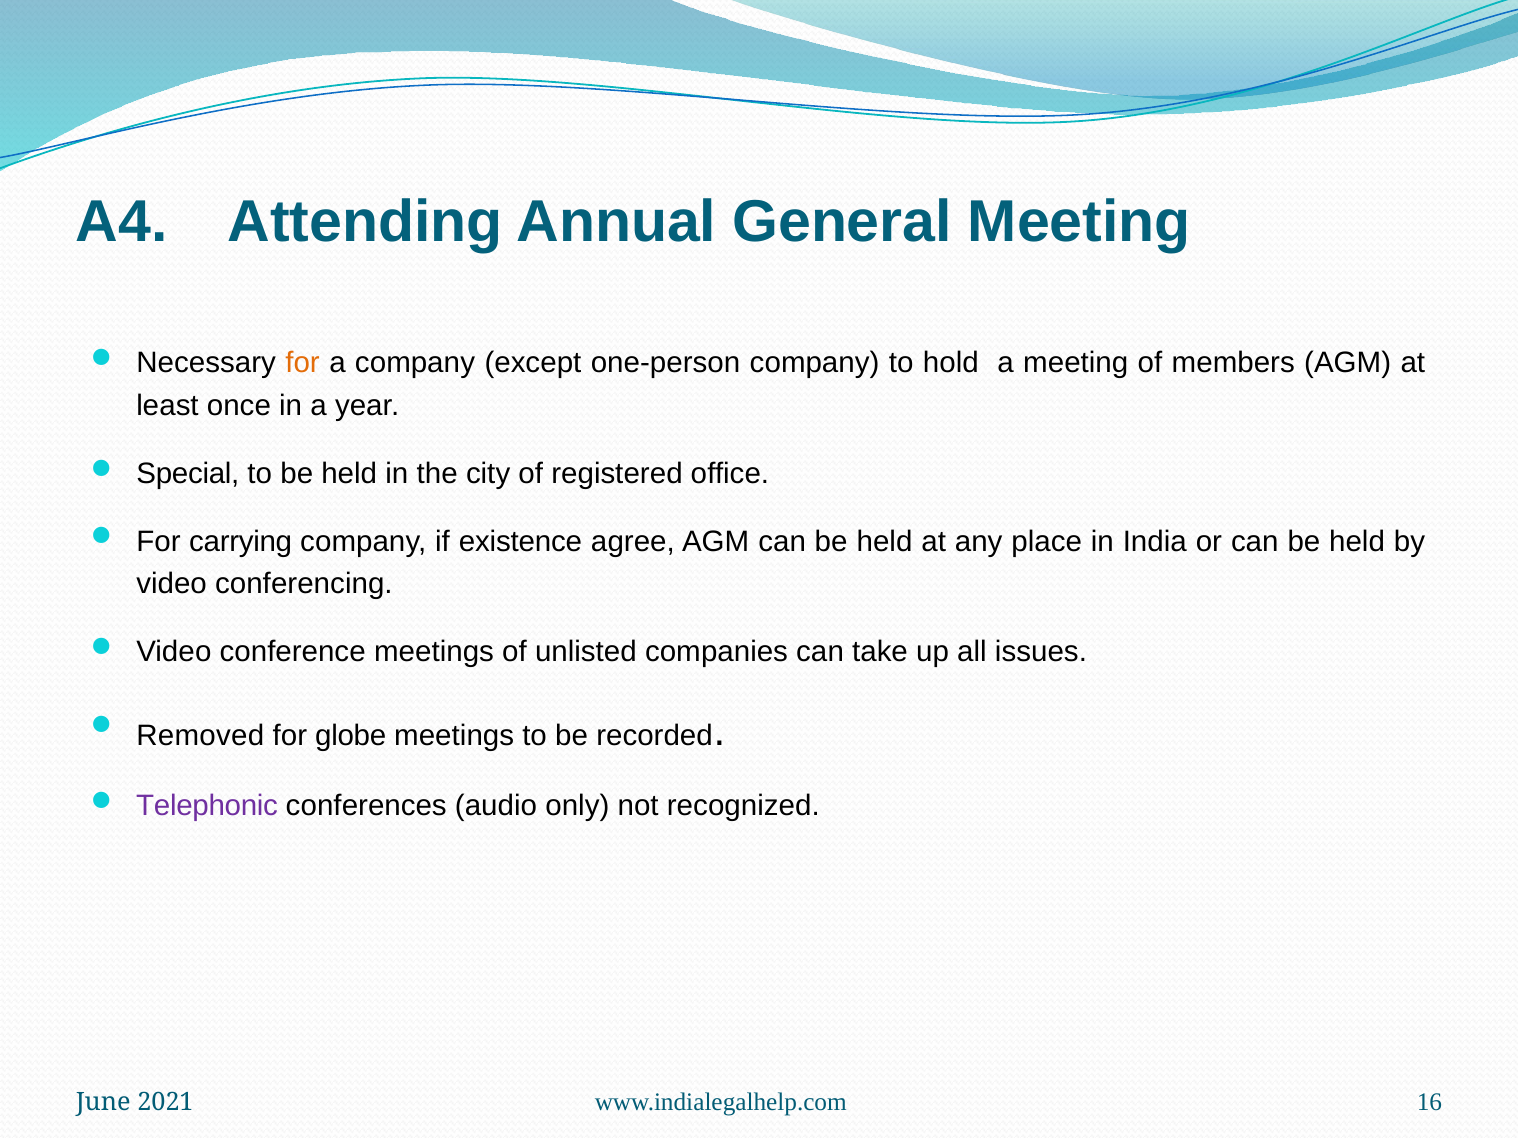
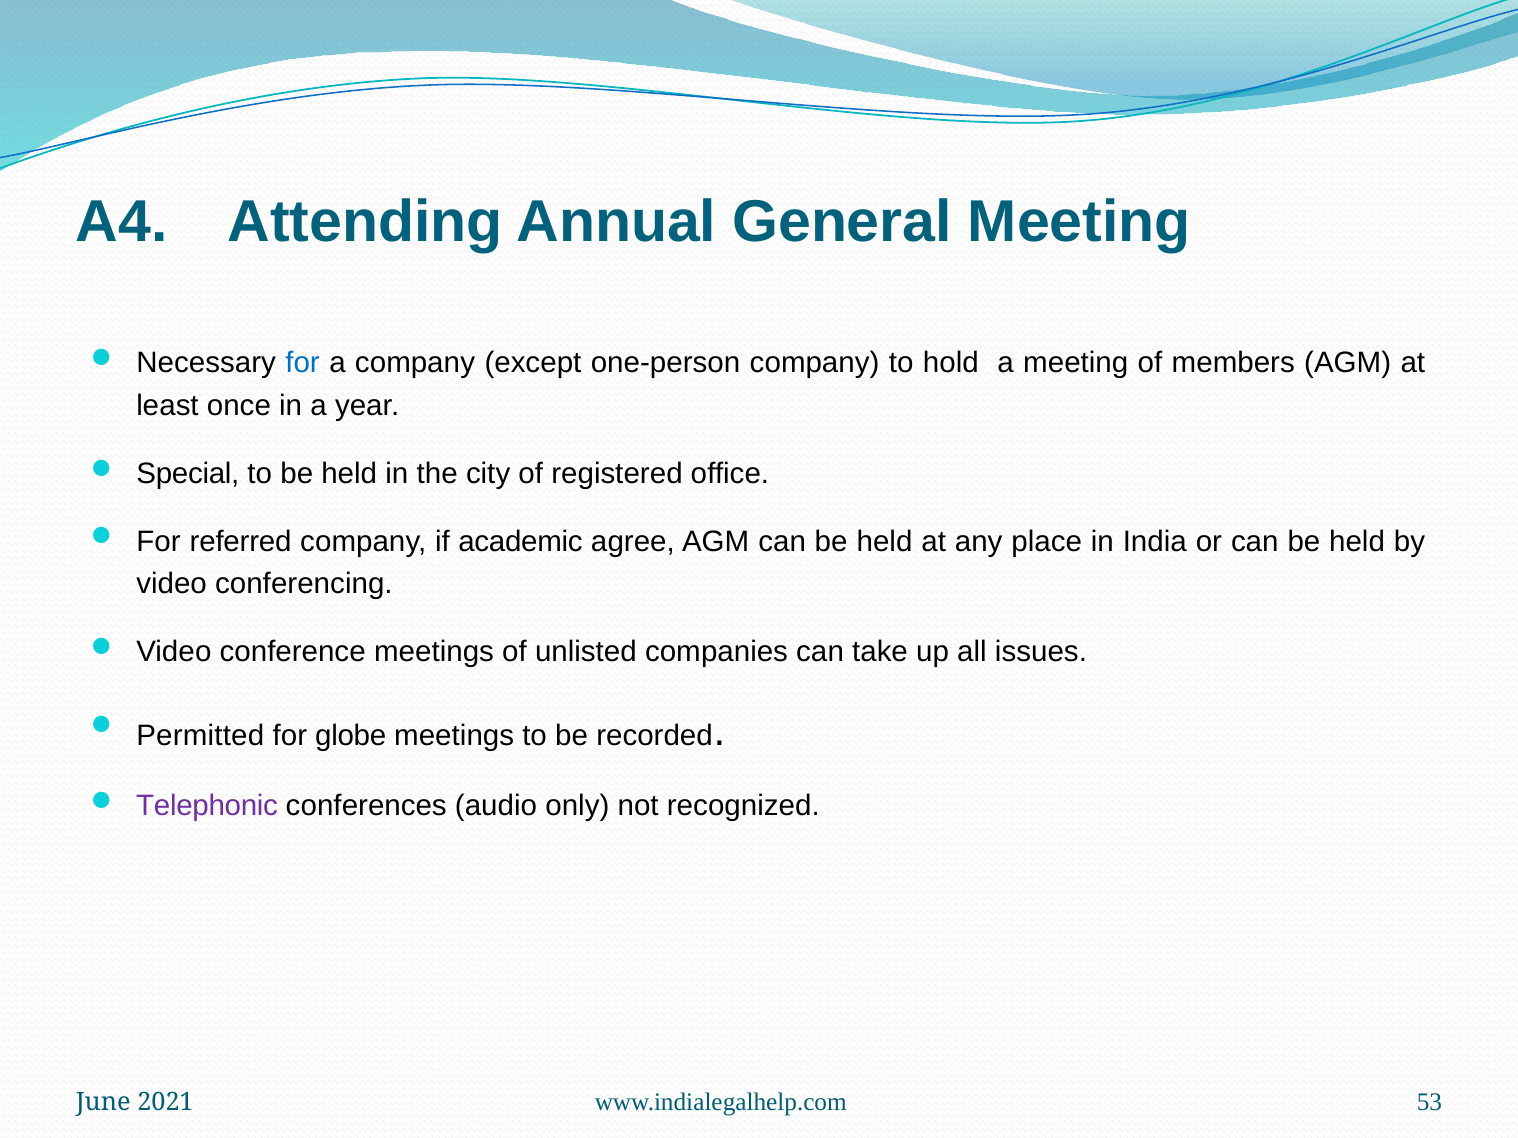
for colour: orange -> blue (303, 363)
carrying: carrying -> referred (241, 542)
existence: existence -> academic (521, 542)
Removed: Removed -> Permitted (200, 736)
16: 16 -> 53 (1429, 1102)
